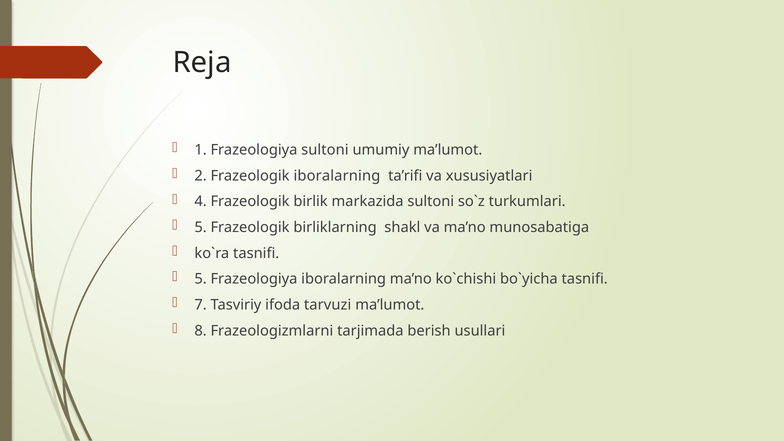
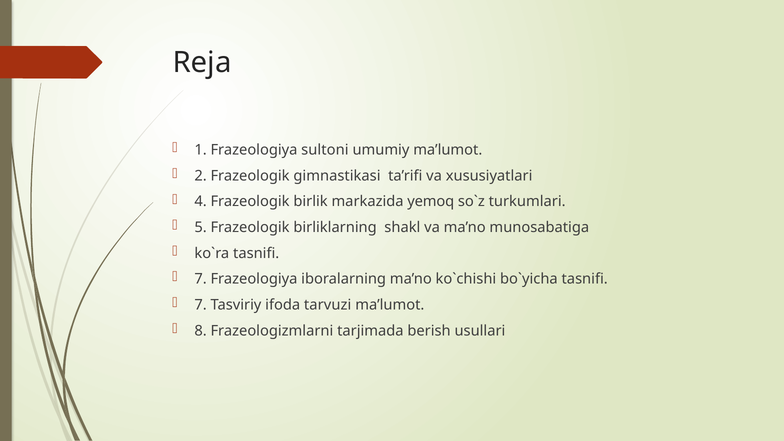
Frazeologik iboralarning: iboralarning -> gimnastikasi (337, 176)
markazida sultoni: sultoni -> yemoq (431, 202)
5: 5 -> 7 (201, 279)
